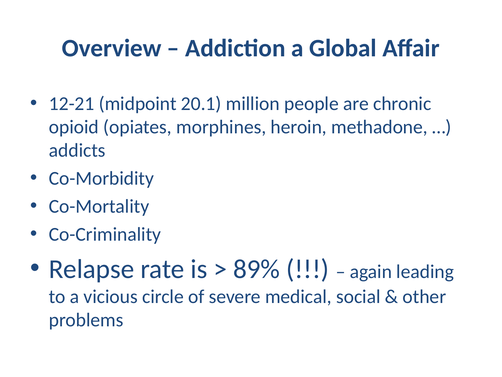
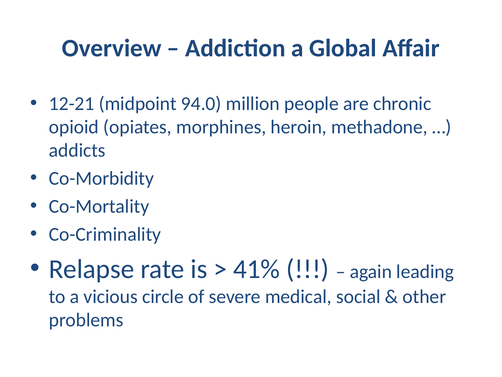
20.1: 20.1 -> 94.0 (201, 103)
89%: 89% -> 41% (257, 269)
